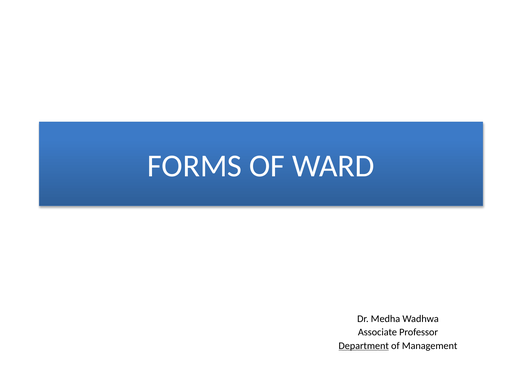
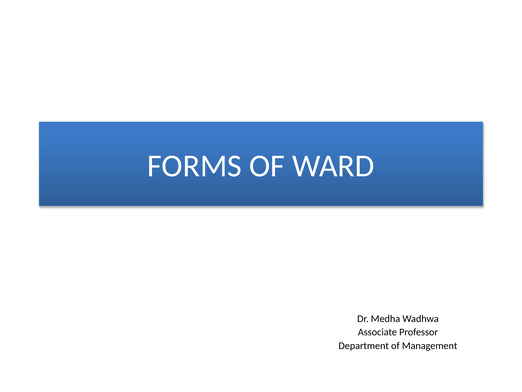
Department underline: present -> none (364, 345)
